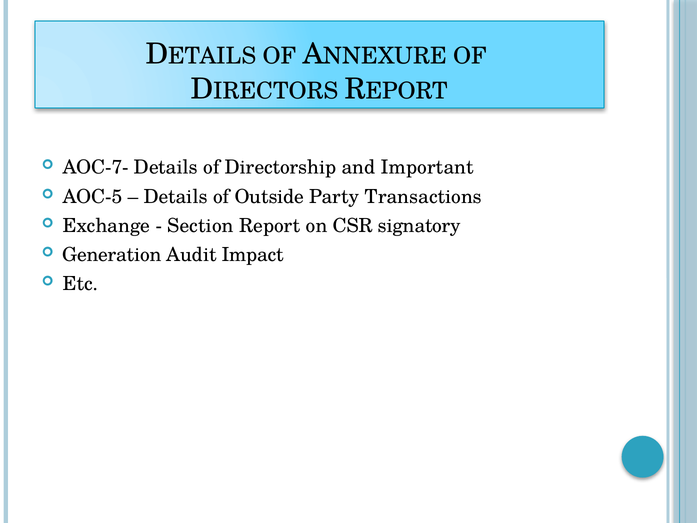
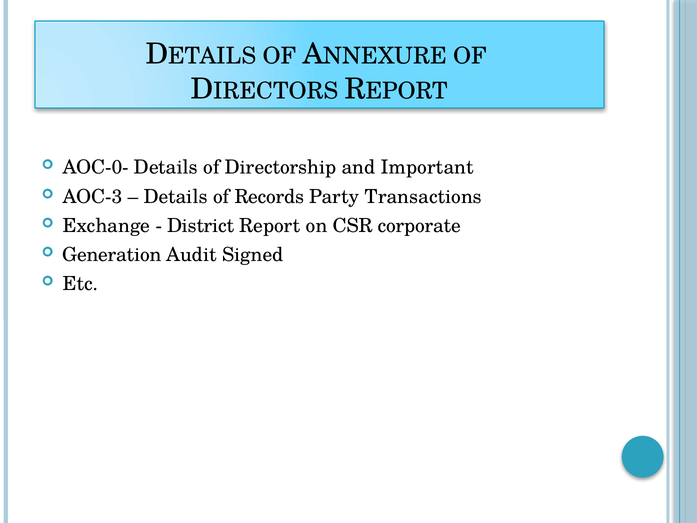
AOC-7-: AOC-7- -> AOC-0- (96, 167)
AOC-5: AOC-5 -> AOC-3 (92, 197)
Outside: Outside -> Records (269, 197)
Section: Section -> District (201, 226)
signatory: signatory -> corporate (419, 226)
Impact: Impact -> Signed (253, 255)
